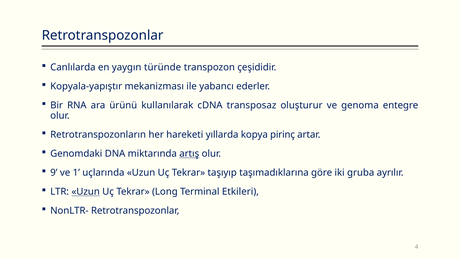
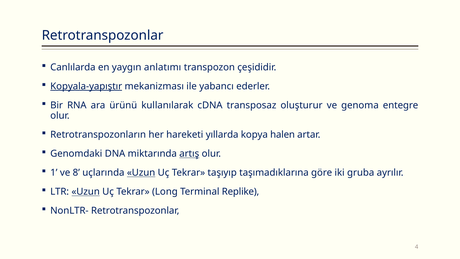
türünde: türünde -> anlatımı (163, 67)
Kopyala-yapıştır underline: none -> present (86, 86)
pirinç: pirinç -> halen (283, 135)
9: 9 -> 1 (54, 173)
1: 1 -> 8 (76, 173)
Uzun underline: none -> present (141, 173)
Etkileri: Etkileri -> Replike (241, 192)
